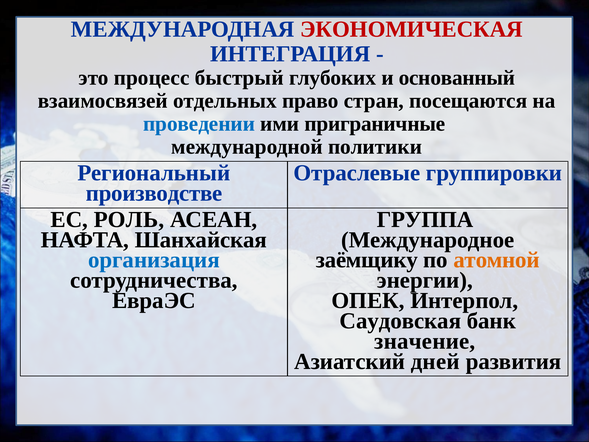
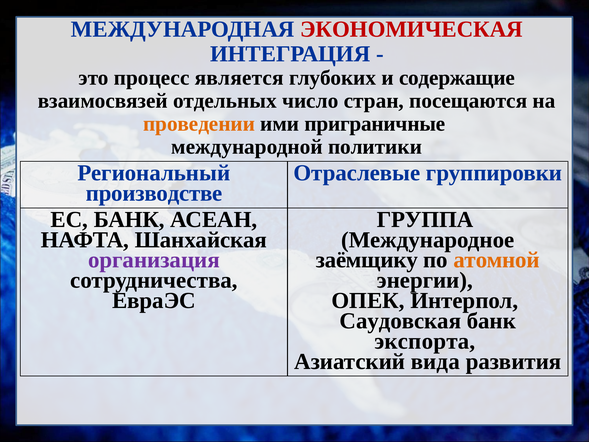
быстрый: быстрый -> является (239, 78)
основанный: основанный -> содержащие (457, 78)
право: право -> число (310, 101)
проведении colour: blue -> orange (199, 124)
ЕС РОЛЬ: РОЛЬ -> БАНК (129, 219)
организация colour: blue -> purple (154, 260)
значение: значение -> экспорта (425, 341)
дней: дней -> вида (435, 361)
